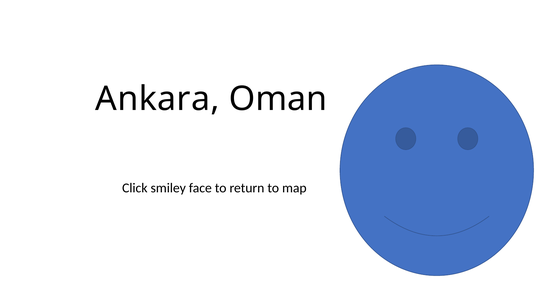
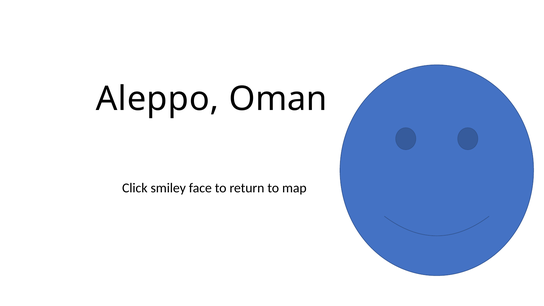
Ankara: Ankara -> Aleppo (157, 99)
